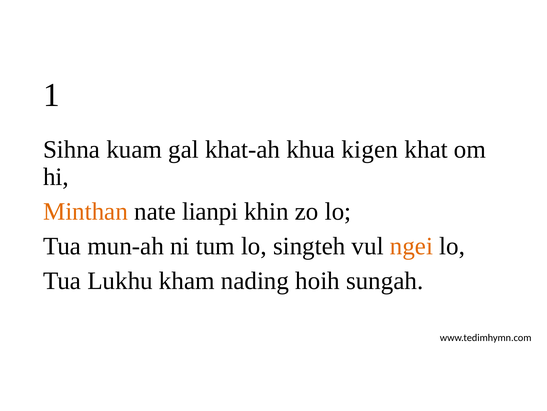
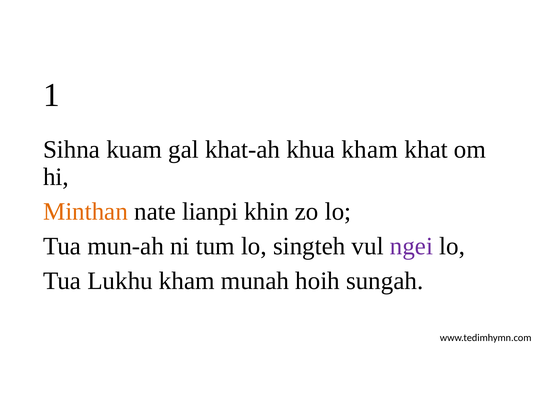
khua kigen: kigen -> kham (370, 149)
ngei colour: orange -> purple (411, 246)
nading: nading -> munah (255, 280)
